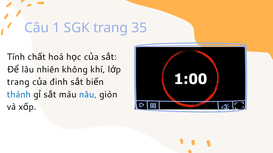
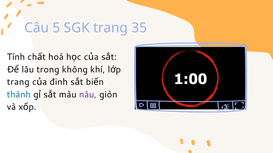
1: 1 -> 5 (56, 28)
nhiên: nhiên -> trong (48, 70)
nâu colour: blue -> purple (88, 95)
